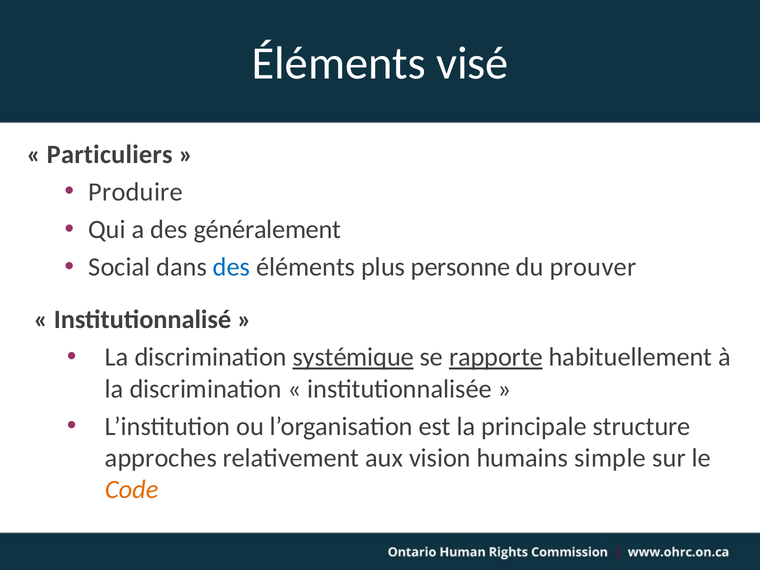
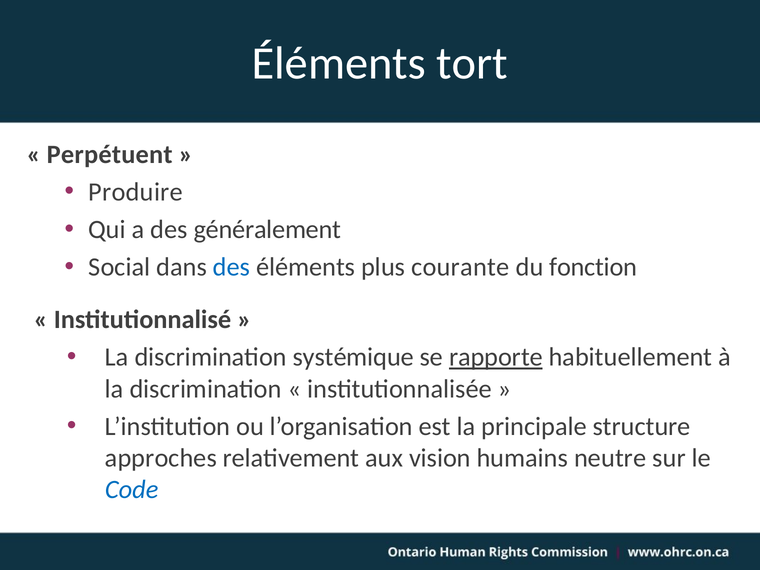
visé: visé -> tort (472, 63)
Particuliers: Particuliers -> Perpétuent (110, 154)
personne: personne -> courante (460, 267)
prouver: prouver -> fonction (593, 267)
systémique underline: present -> none (353, 357)
simple: simple -> neutre (610, 458)
Code colour: orange -> blue (132, 490)
